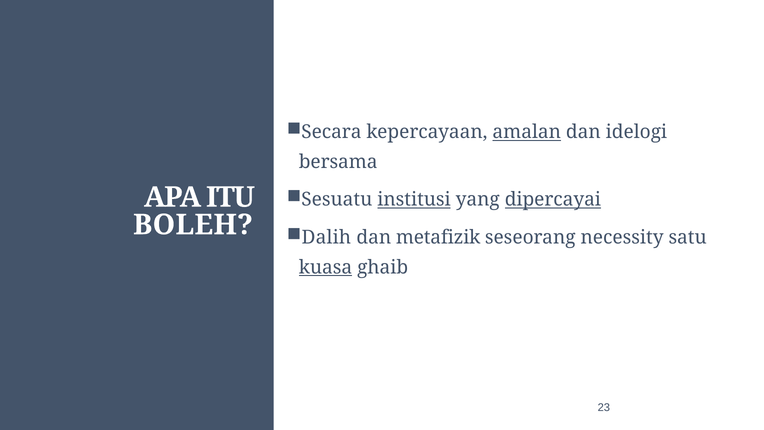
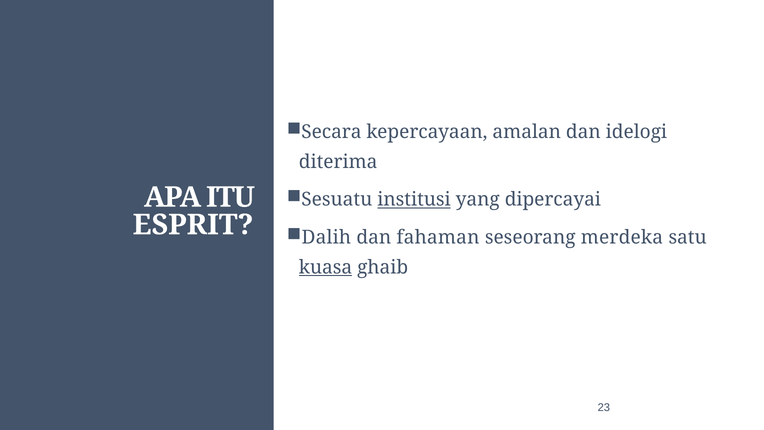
amalan underline: present -> none (527, 132)
bersama: bersama -> diterima (338, 162)
dipercayai underline: present -> none (553, 200)
BOLEH: BOLEH -> ESPRIT (193, 225)
metafizik: metafizik -> fahaman (438, 237)
necessity: necessity -> merdeka (622, 237)
